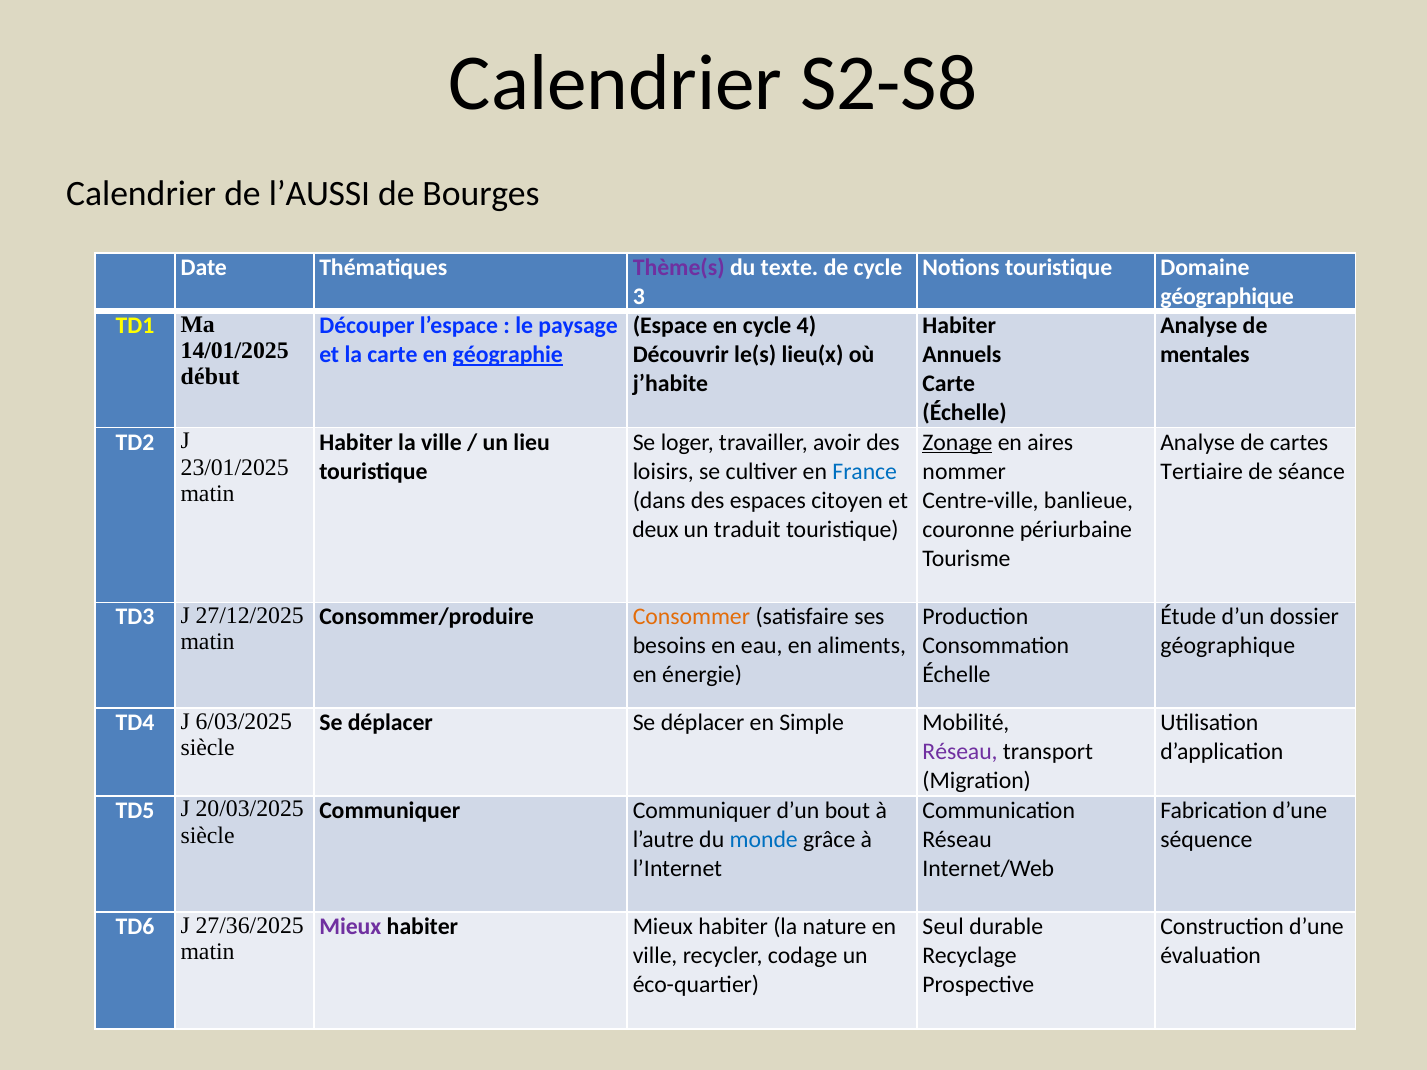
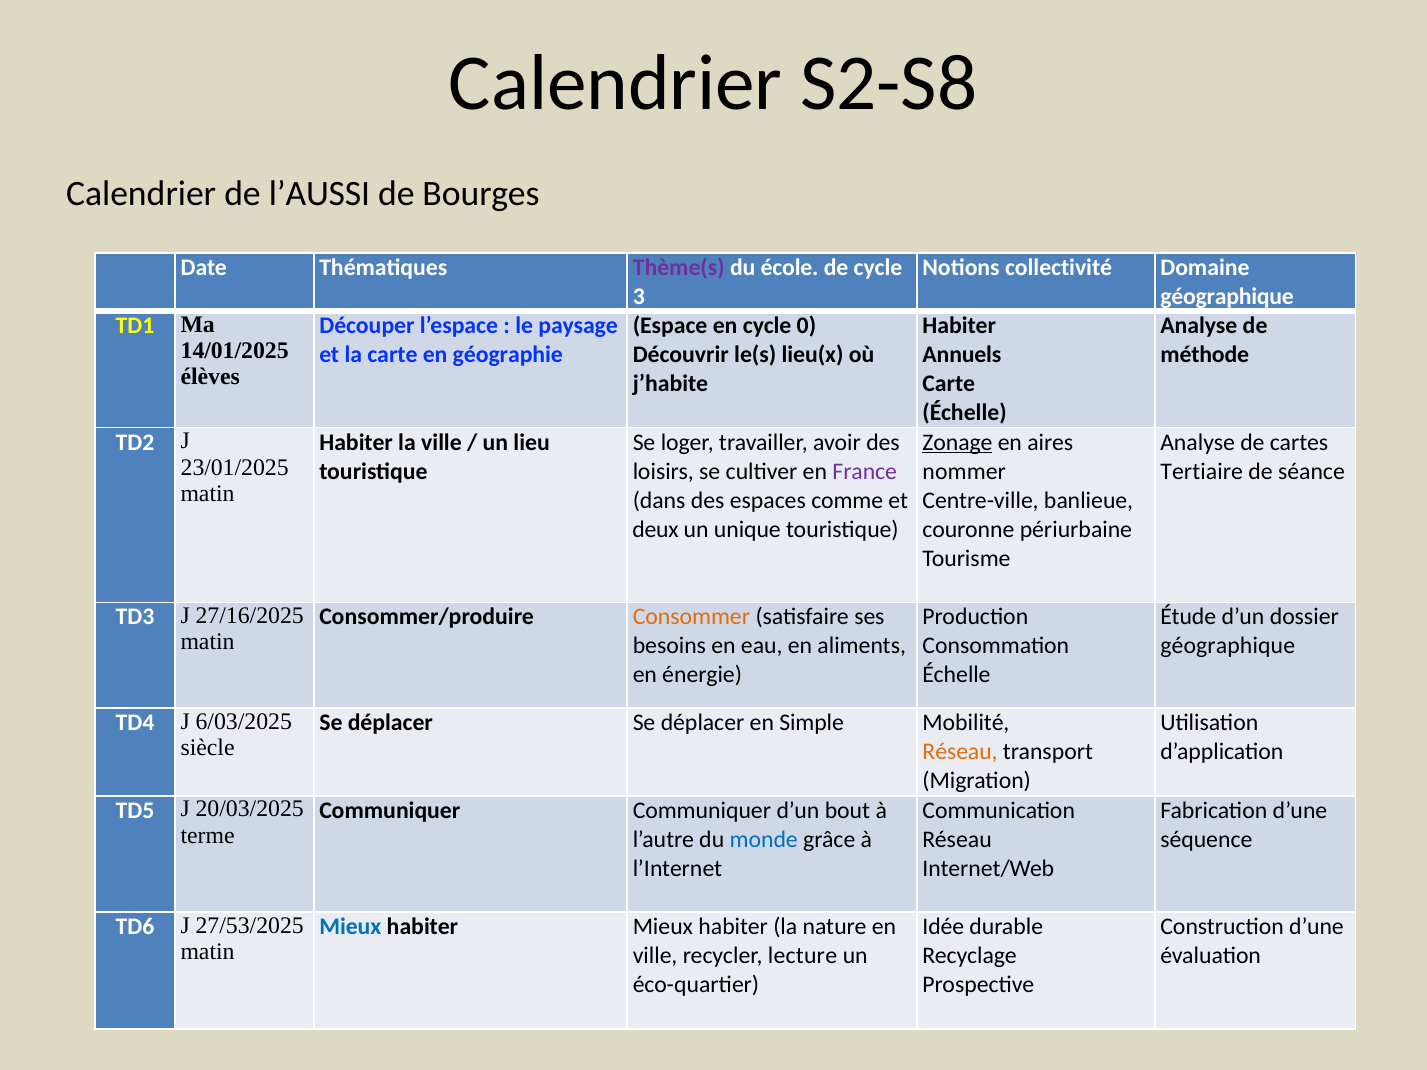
texte: texte -> école (790, 268)
Notions touristique: touristique -> collectivité (1059, 268)
4: 4 -> 0 (806, 326)
géographie underline: present -> none (508, 355)
mentales: mentales -> méthode (1205, 355)
début: début -> élèves (210, 377)
France colour: blue -> purple (865, 471)
citoyen: citoyen -> comme (847, 500)
traduit: traduit -> unique (747, 529)
27/12/2025: 27/12/2025 -> 27/16/2025 (250, 616)
Réseau colour: purple -> orange (960, 752)
siècle: siècle -> terme (208, 836)
27/36/2025: 27/36/2025 -> 27/53/2025 (250, 926)
Mieux colour: purple -> blue (350, 927)
Seul: Seul -> Idée (943, 927)
codage: codage -> lecture (802, 956)
